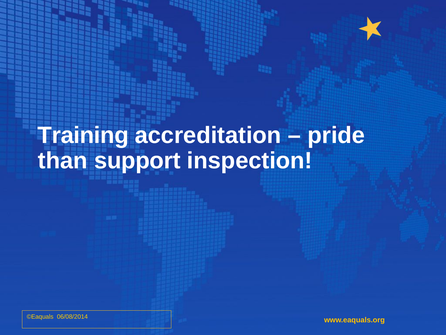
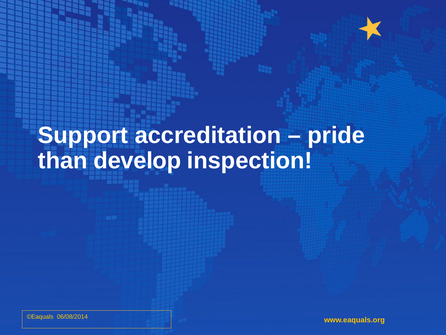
Training: Training -> Support (83, 135)
support: support -> develop (137, 160)
